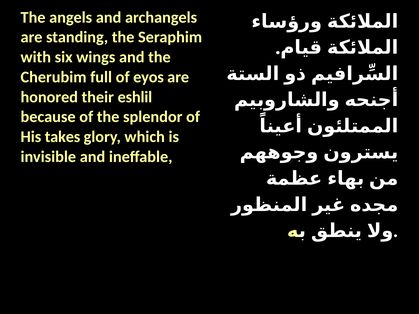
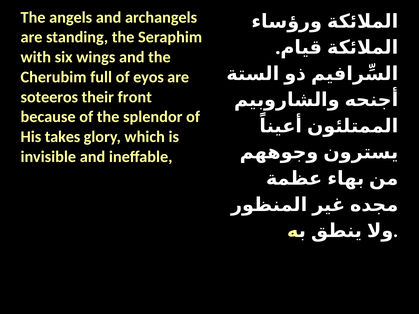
honored: honored -> soteeros (49, 97)
eshlil: eshlil -> front (135, 97)
